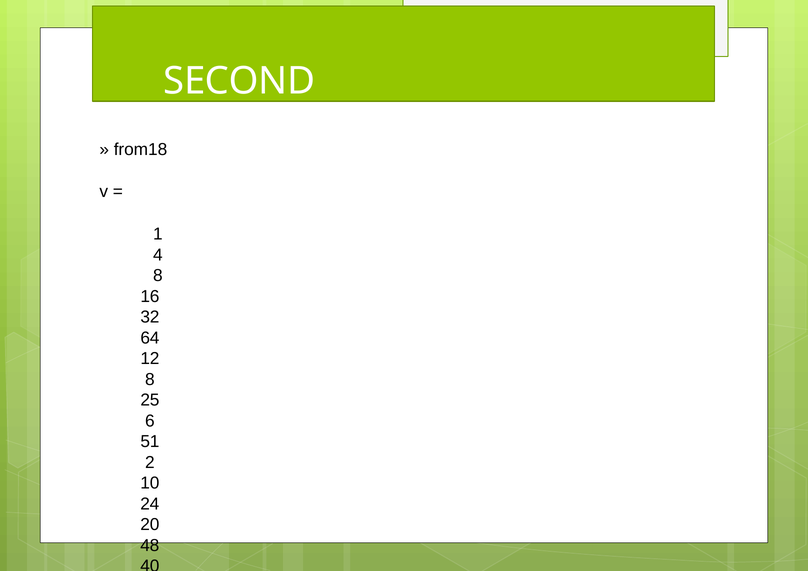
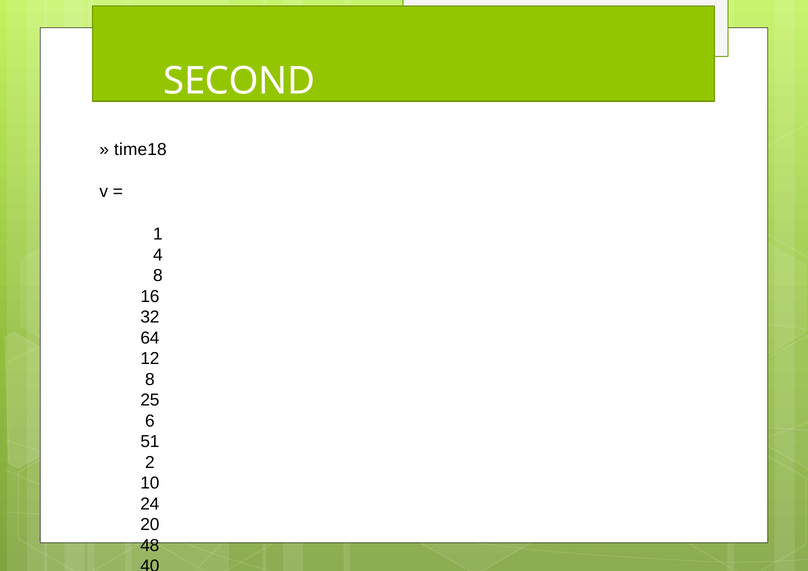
from18: from18 -> time18 (140, 149)
